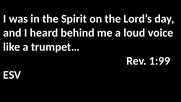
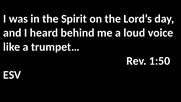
1:99: 1:99 -> 1:50 (160, 61)
